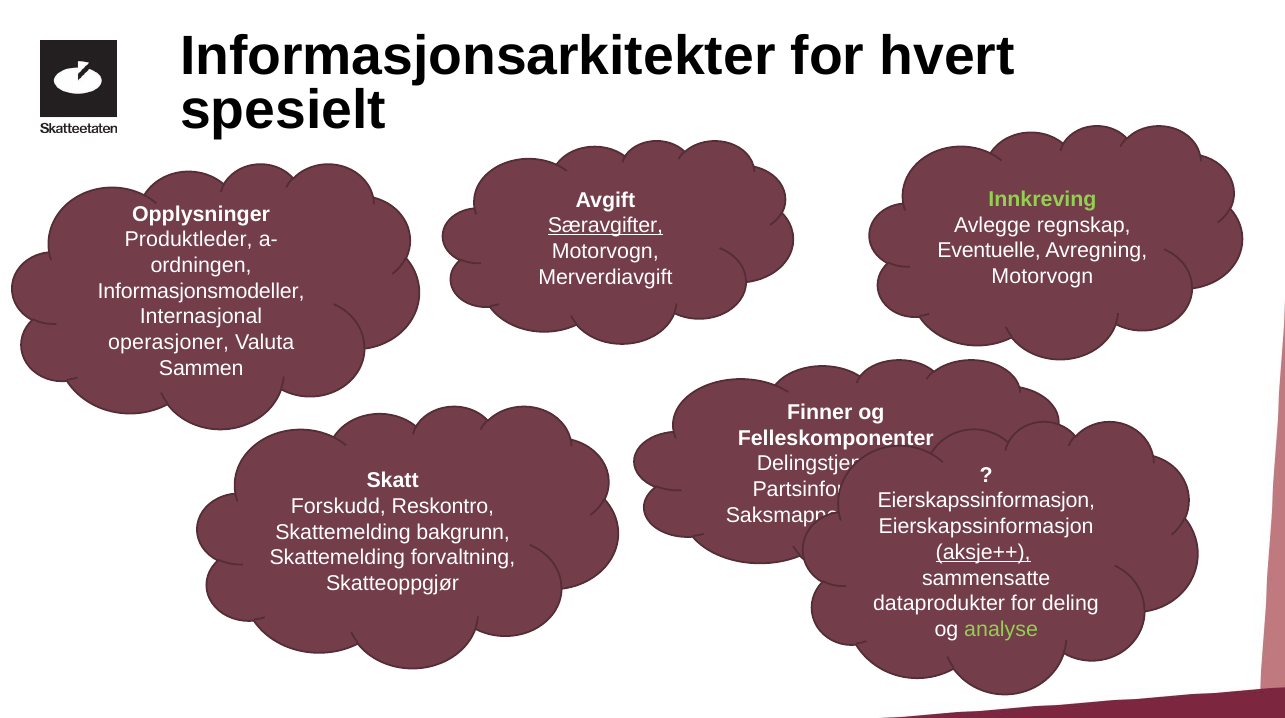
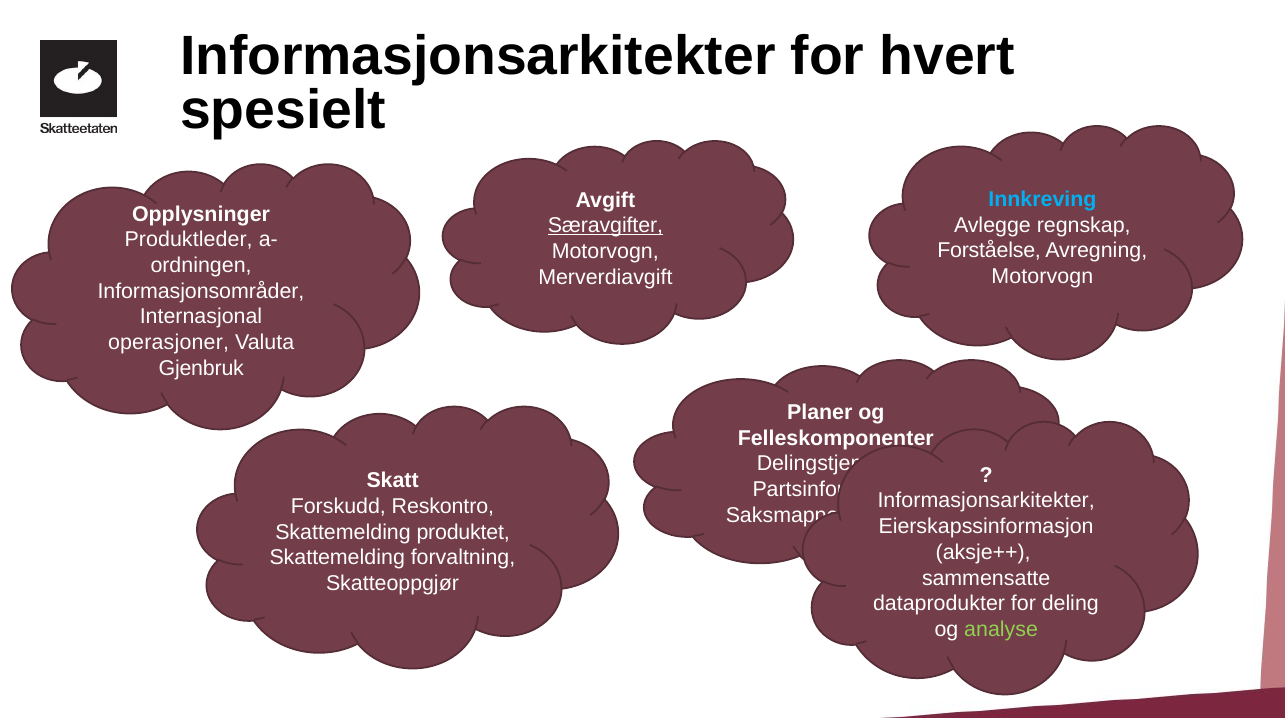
Innkreving colour: light green -> light blue (1042, 199)
Eventuelle: Eventuelle -> Forståelse (989, 251)
Informasjonsmodeller: Informasjonsmodeller -> Informasjonsområder (201, 291)
Sammen: Sammen -> Gjenbruk (201, 368)
Finner: Finner -> Planer (820, 412)
Eierskapssinformasjon: Eierskapssinformasjon -> Informasjonsarkitekter (986, 501)
bakgrunn: bakgrunn -> produktet (463, 532)
aksje++ underline: present -> none (983, 552)
